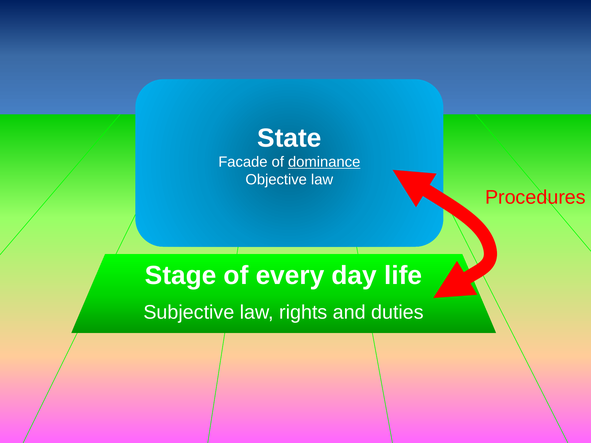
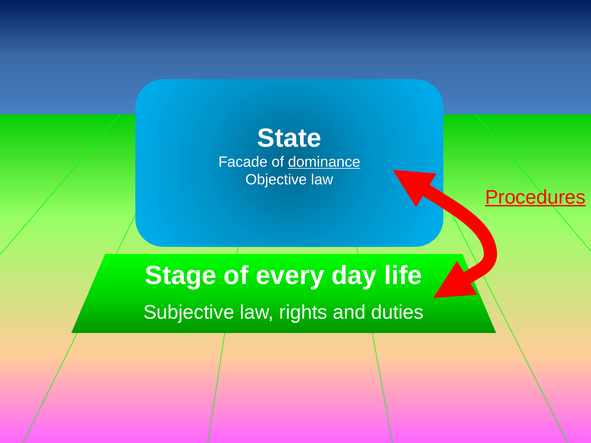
Procedures underline: none -> present (535, 197)
